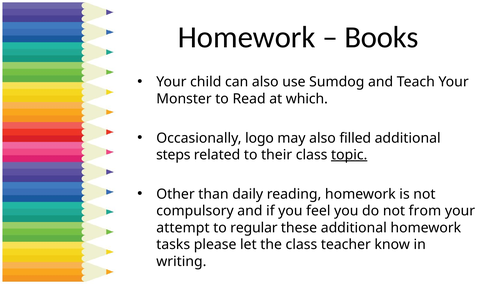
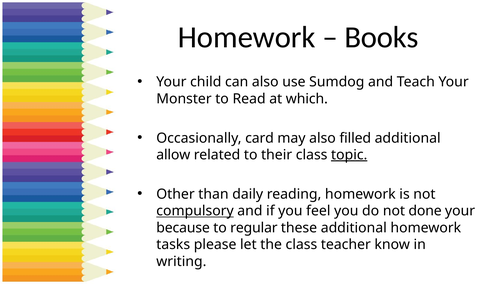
logo: logo -> card (260, 138)
steps: steps -> allow (173, 155)
compulsory underline: none -> present (195, 211)
from: from -> done (425, 211)
attempt: attempt -> because (183, 227)
